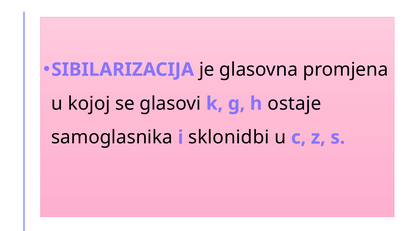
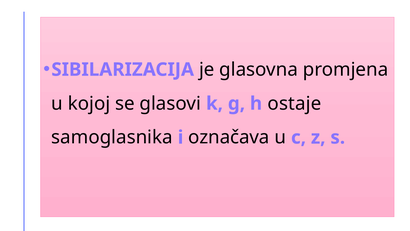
sklonidbi: sklonidbi -> označava (229, 137)
